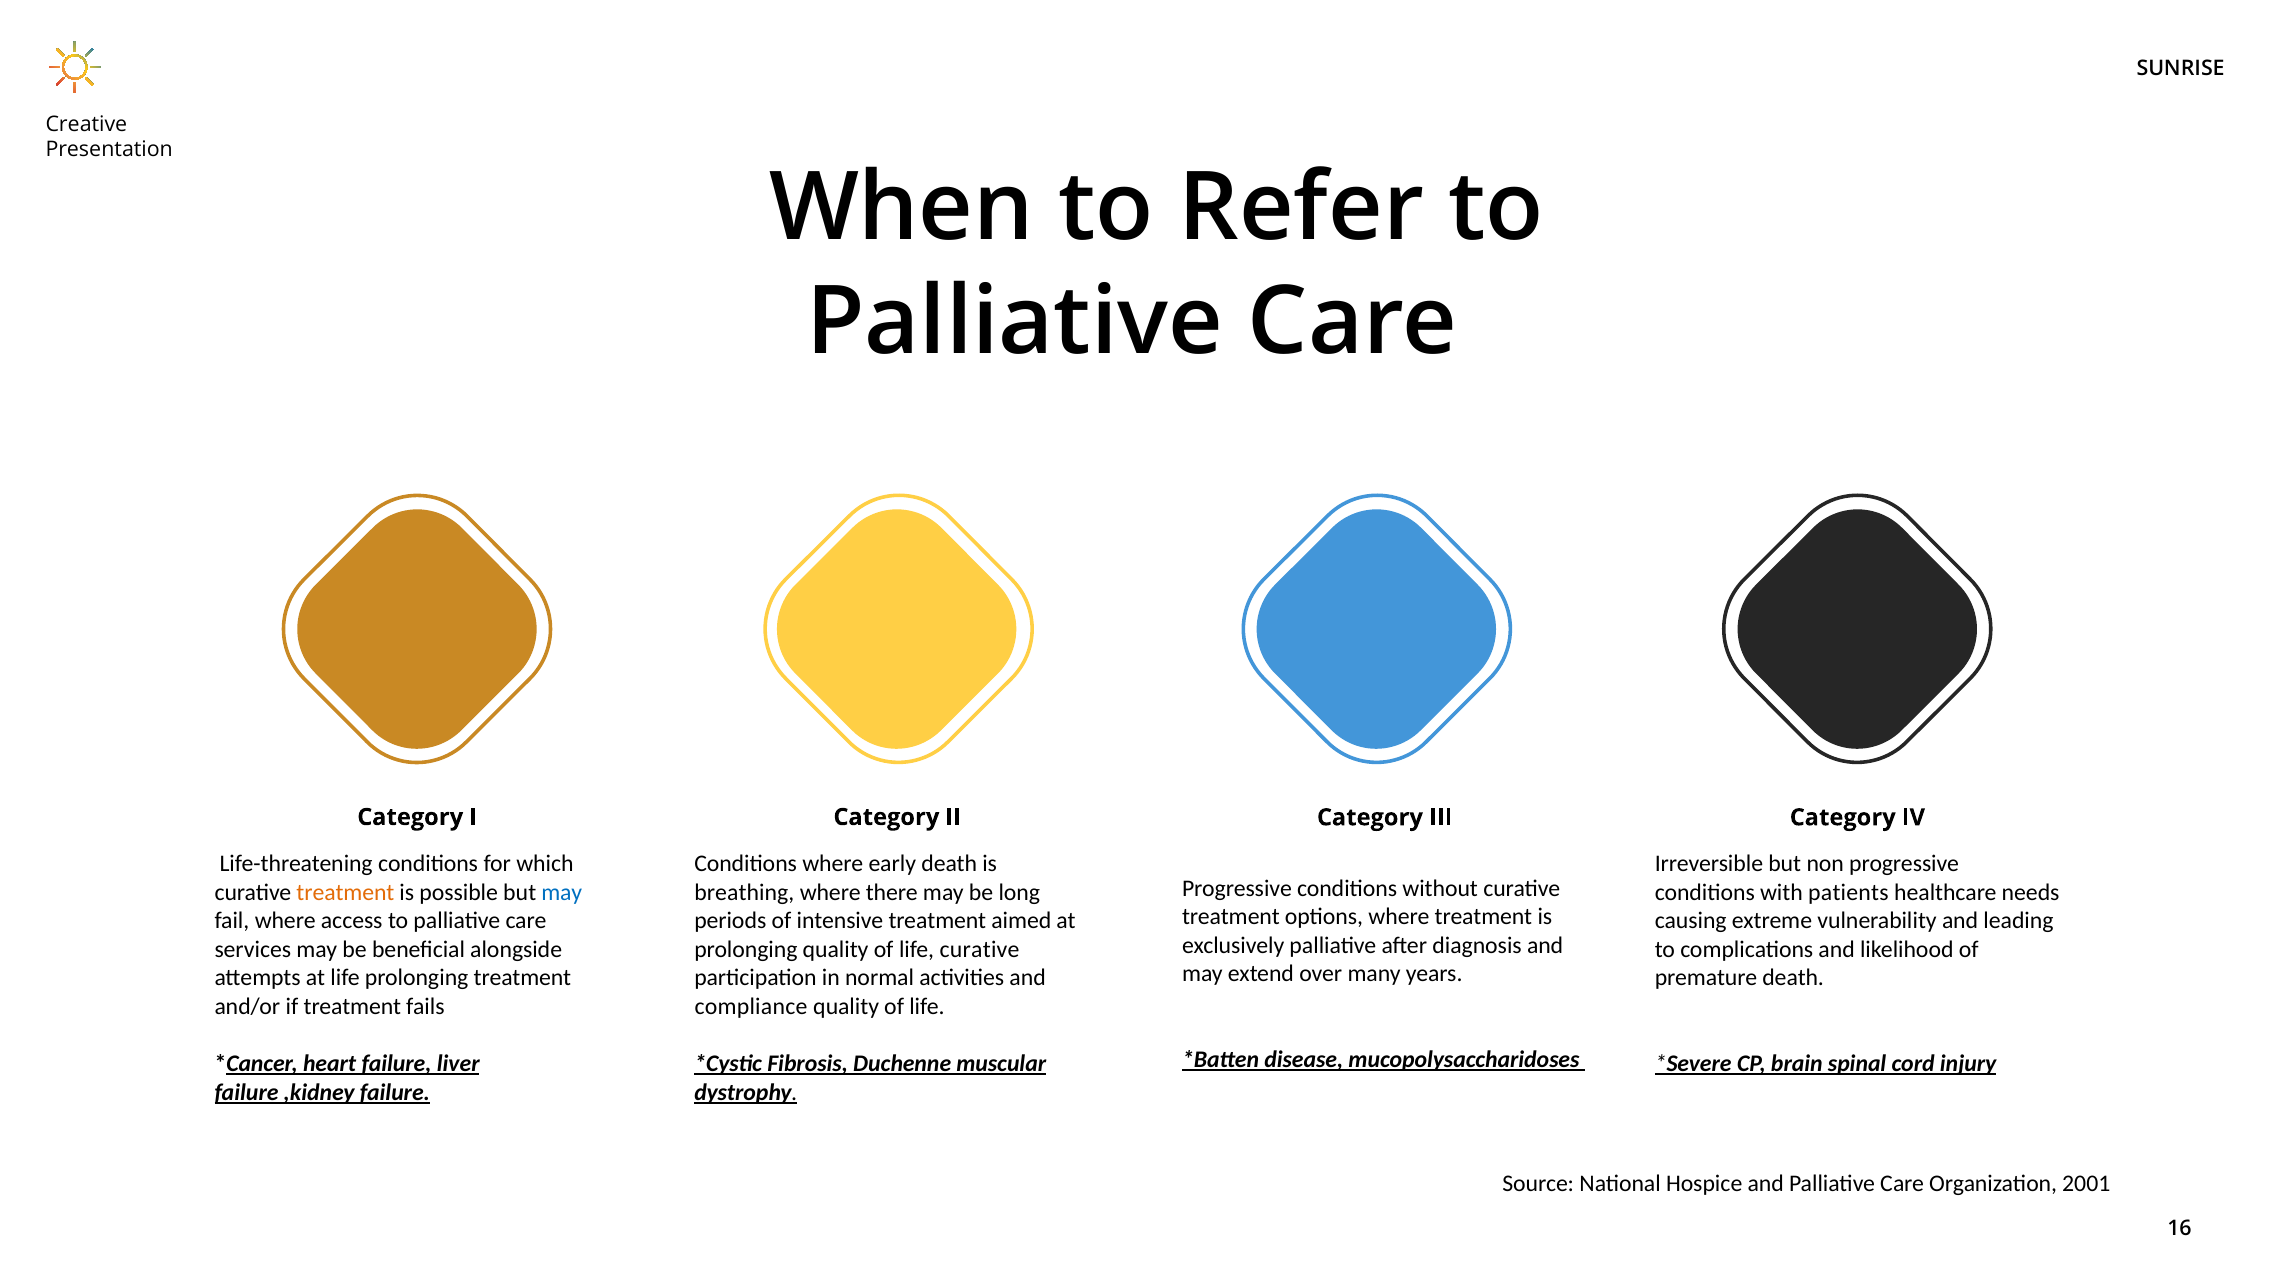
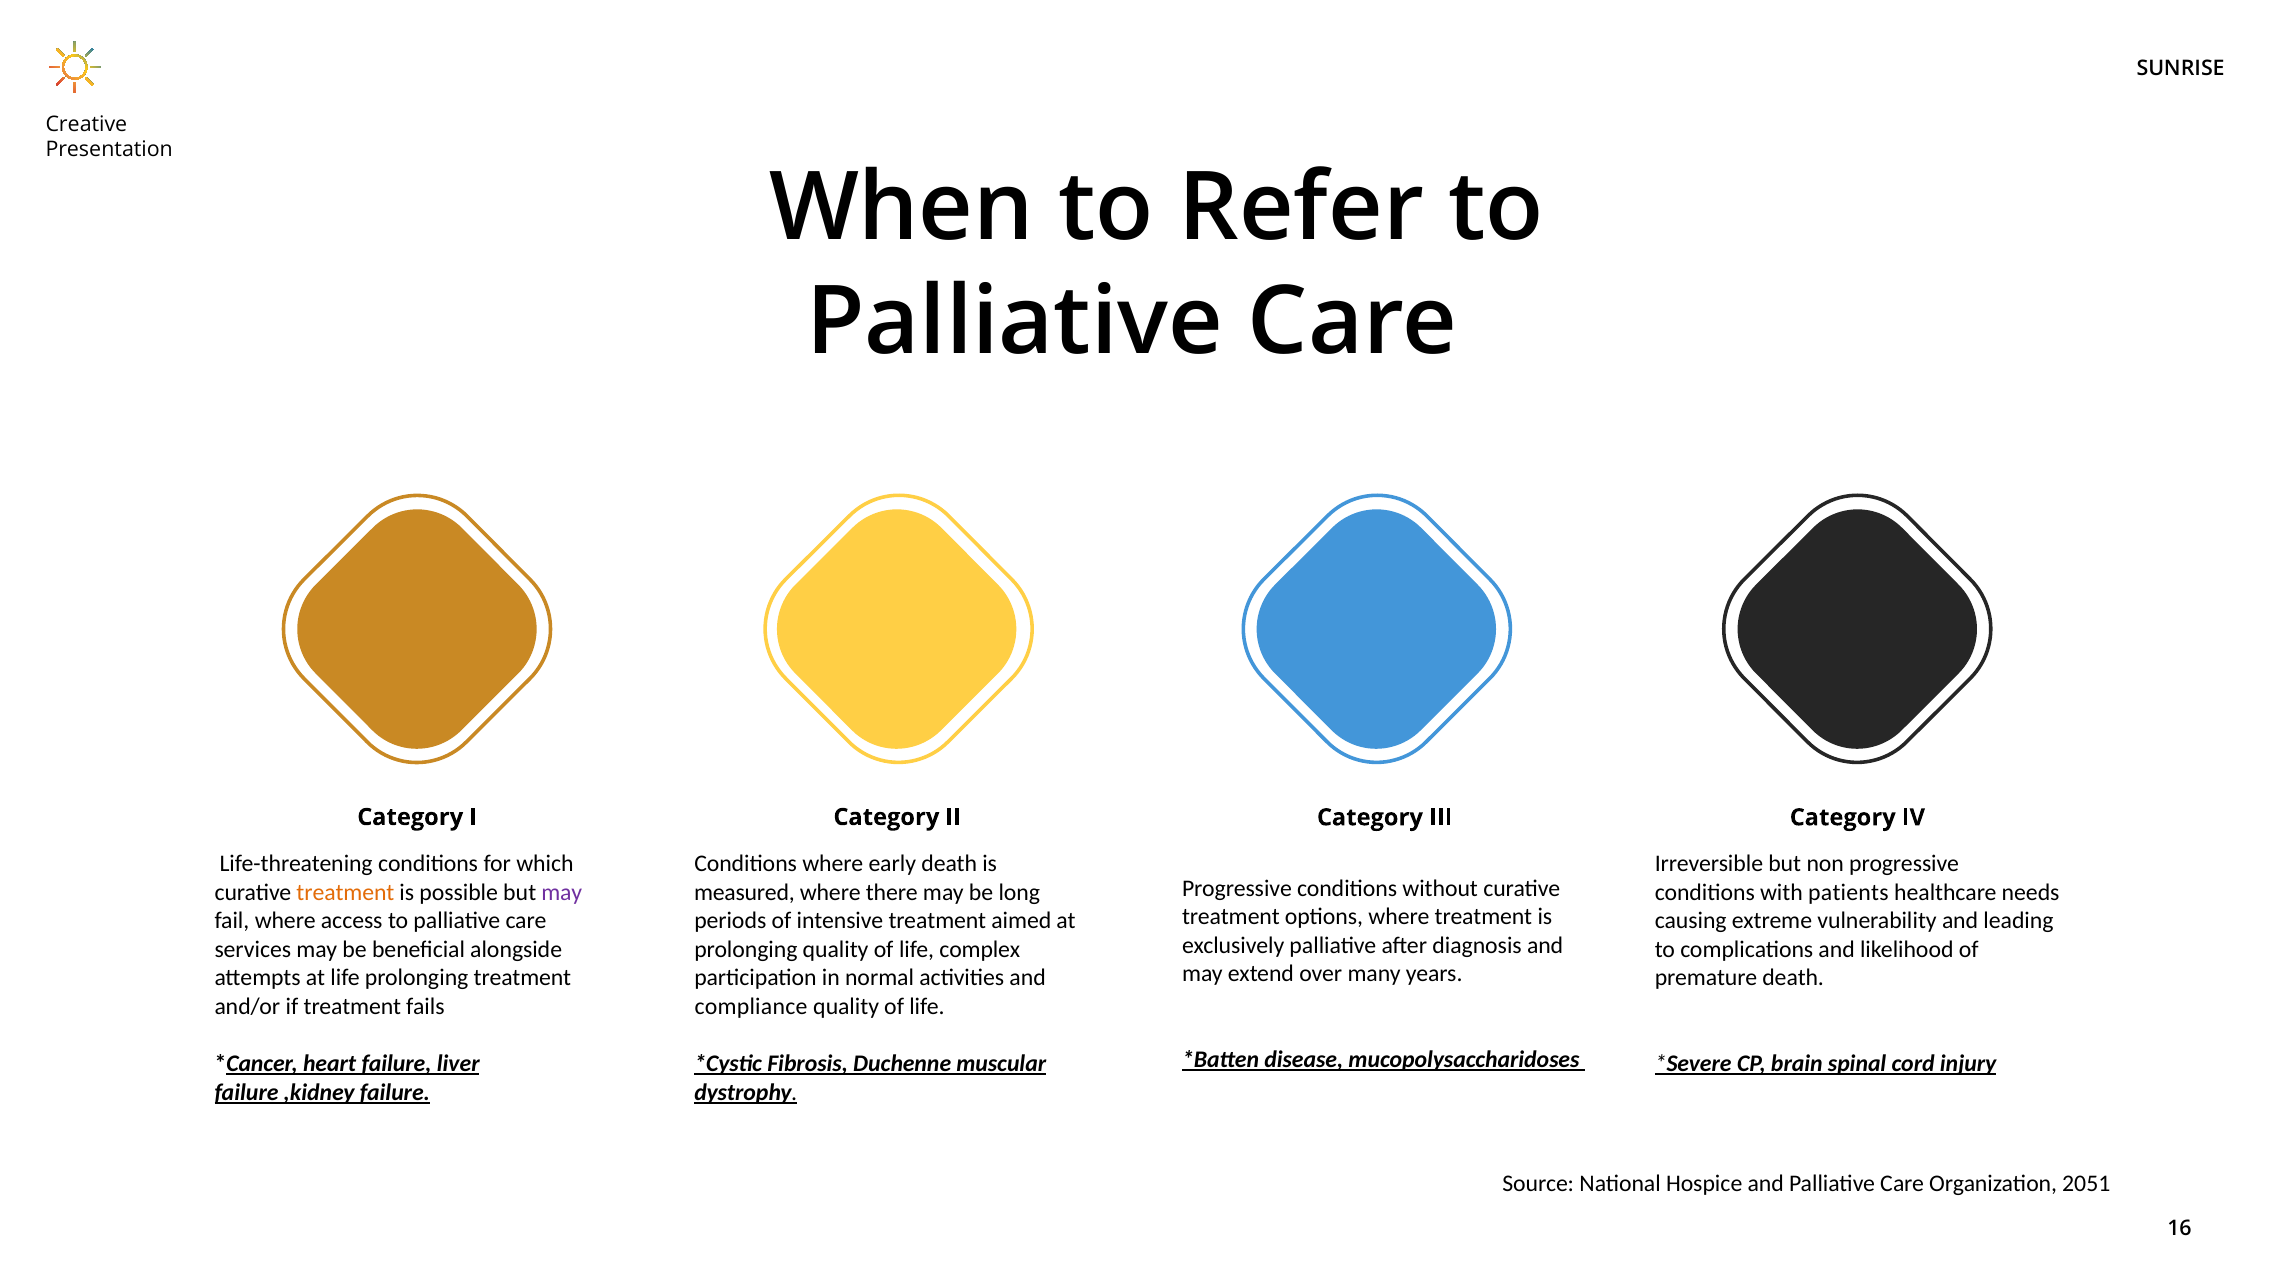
may colour: blue -> purple (562, 892)
breathing: breathing -> measured (744, 892)
life curative: curative -> complex (980, 949)
2001: 2001 -> 2051 (2086, 1183)
